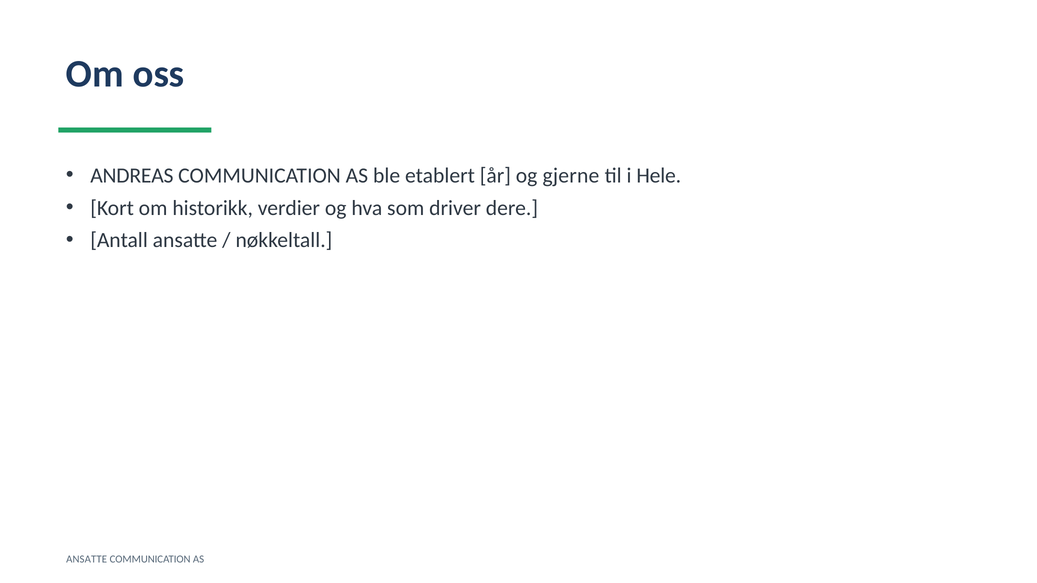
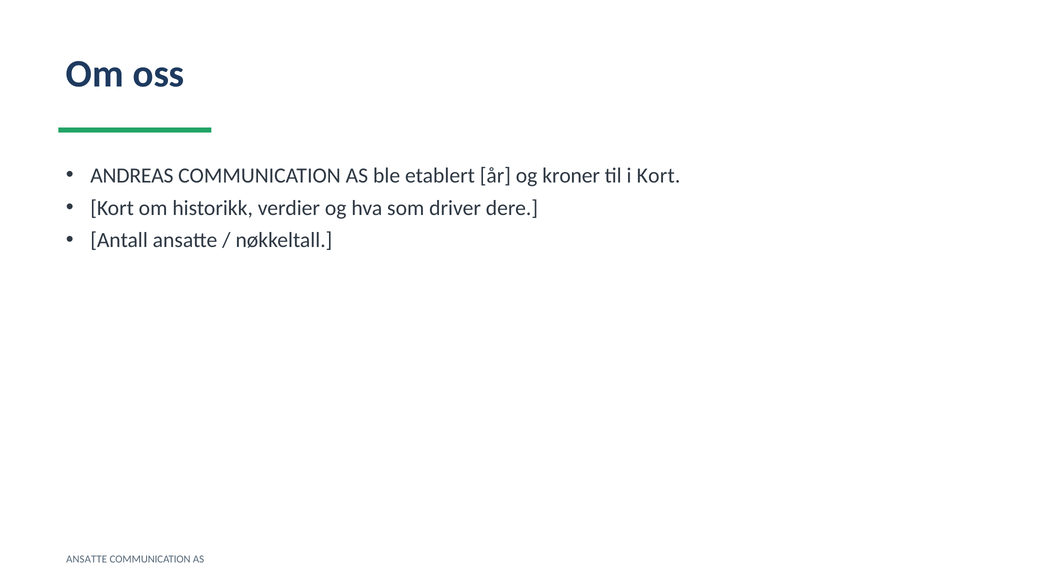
gjerne: gjerne -> kroner (571, 176)
i Hele: Hele -> Kort (659, 176)
